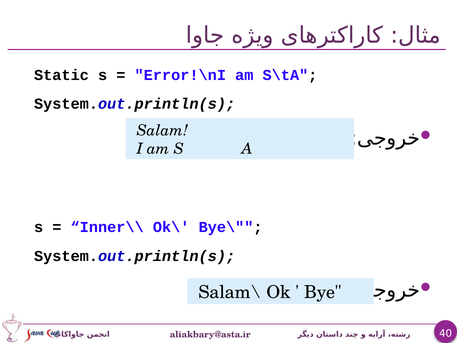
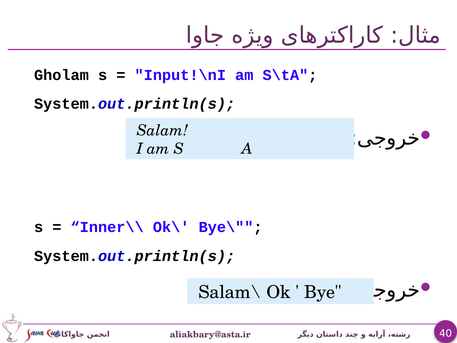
Static: Static -> Gholam (61, 75)
Error!\nI: Error!\nI -> Input!\nI (180, 75)
